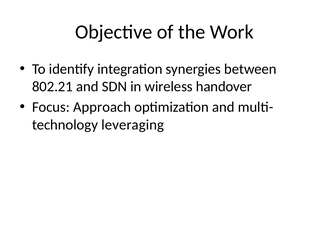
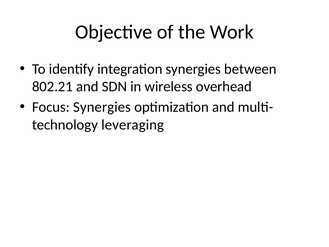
handover: handover -> overhead (224, 87)
Focus Approach: Approach -> Synergies (102, 107)
